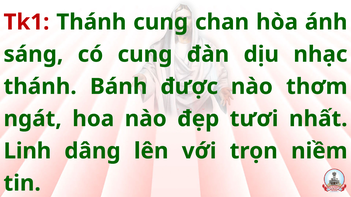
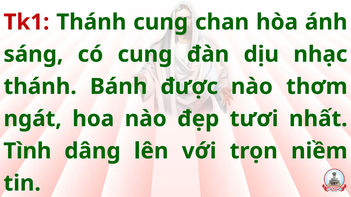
Linh: Linh -> Tình (27, 151)
